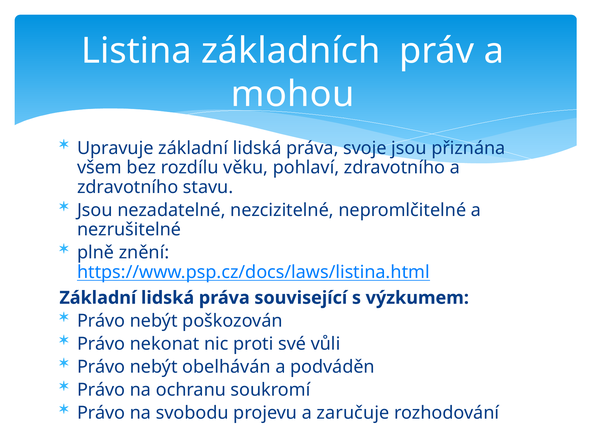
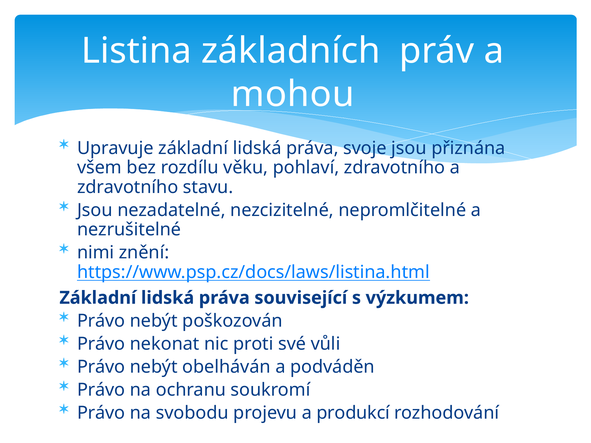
plně: plně -> nimi (96, 253)
zaručuje: zaručuje -> produkcí (353, 413)
